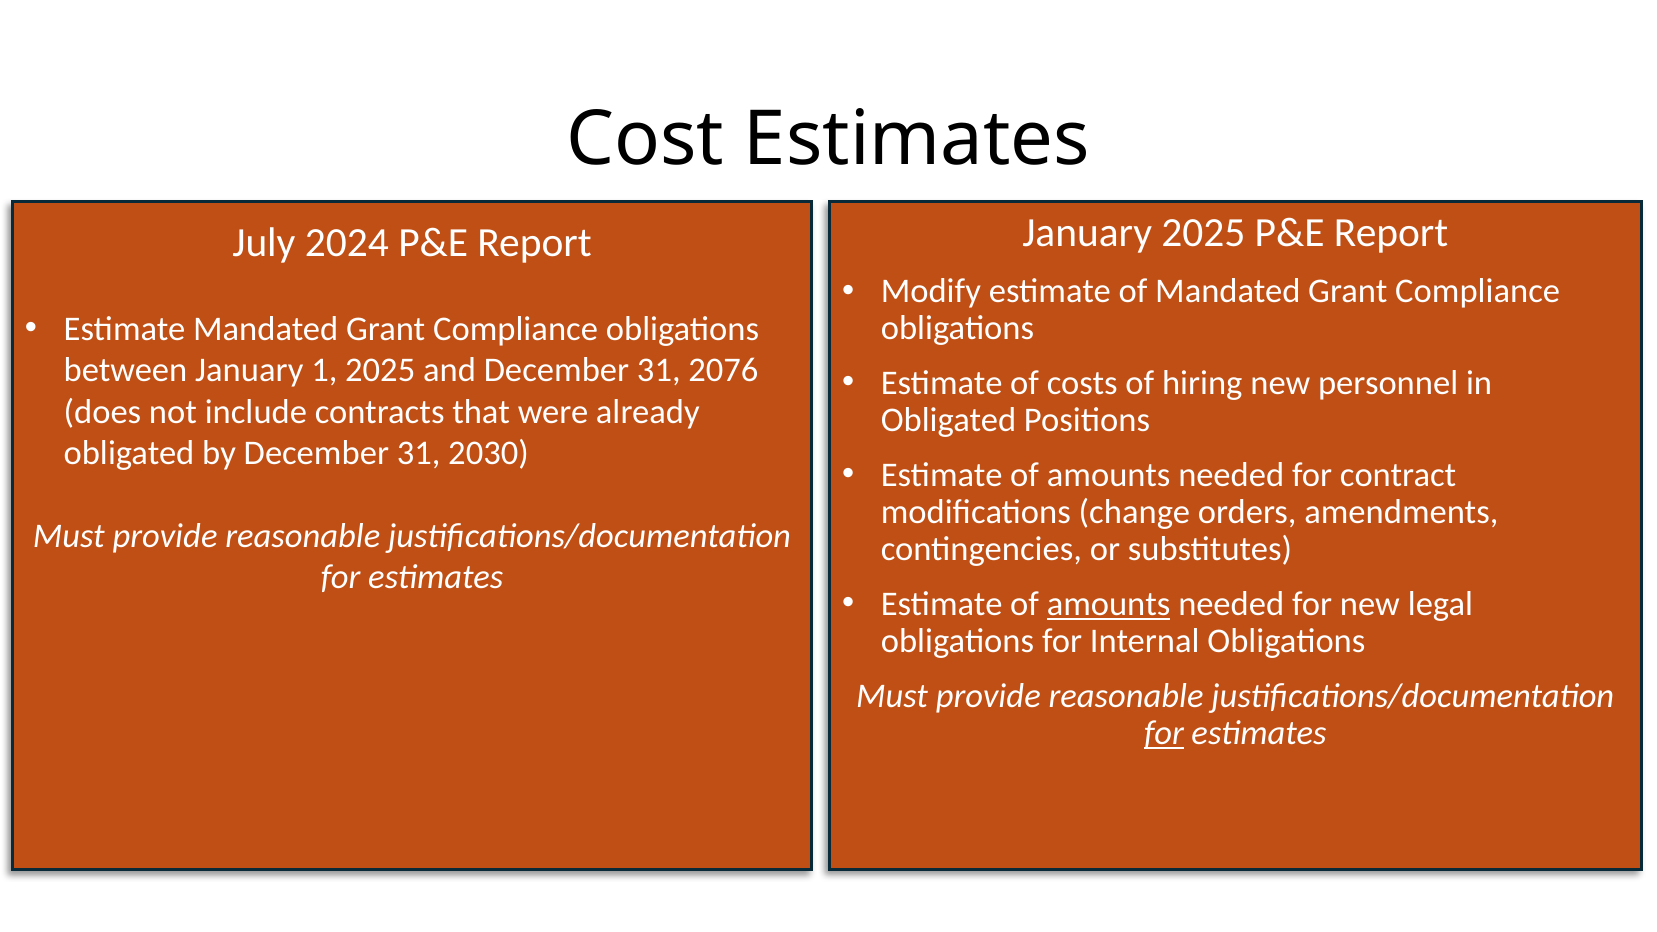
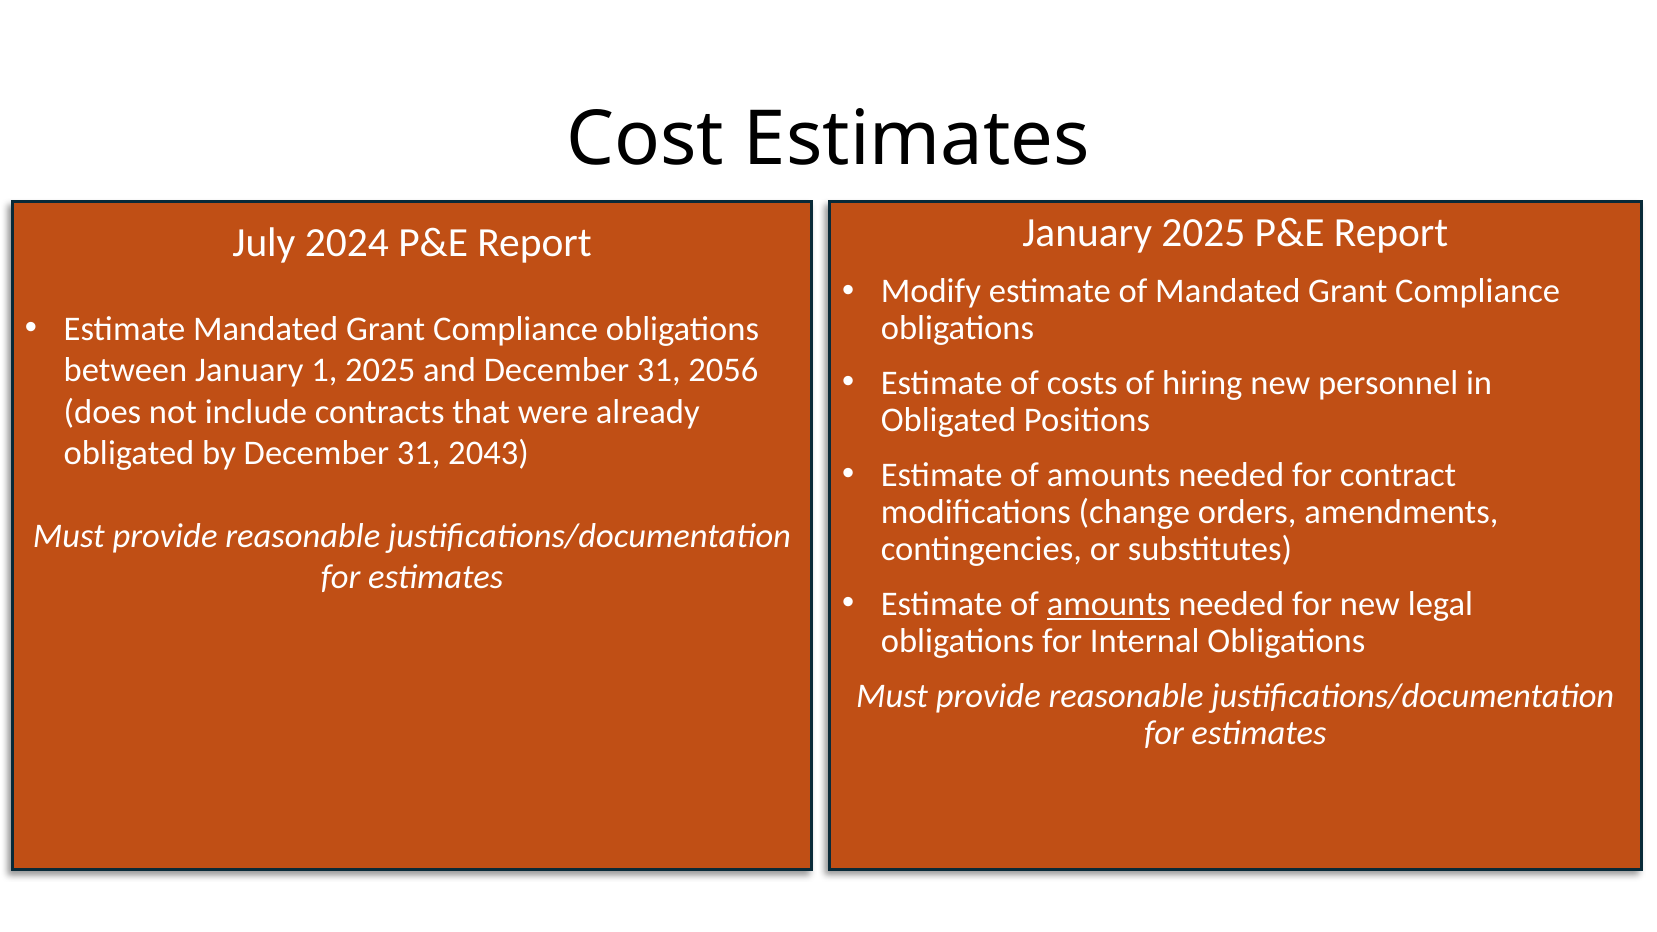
2076: 2076 -> 2056 (723, 371)
2030: 2030 -> 2043 (489, 453)
for underline: present -> none (1164, 733)
